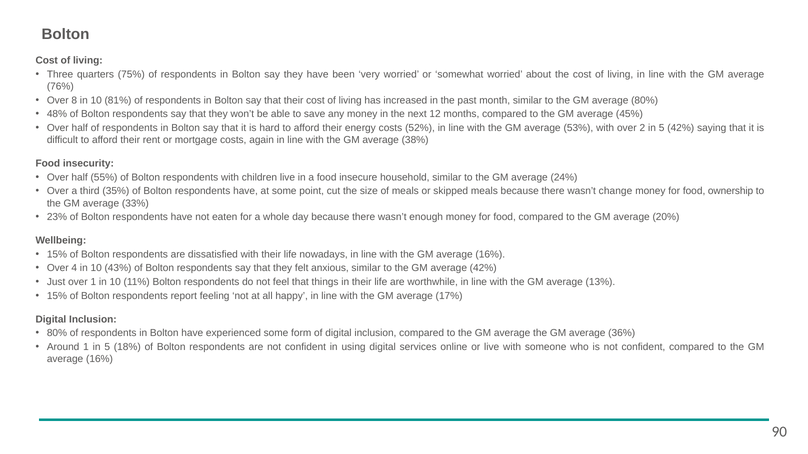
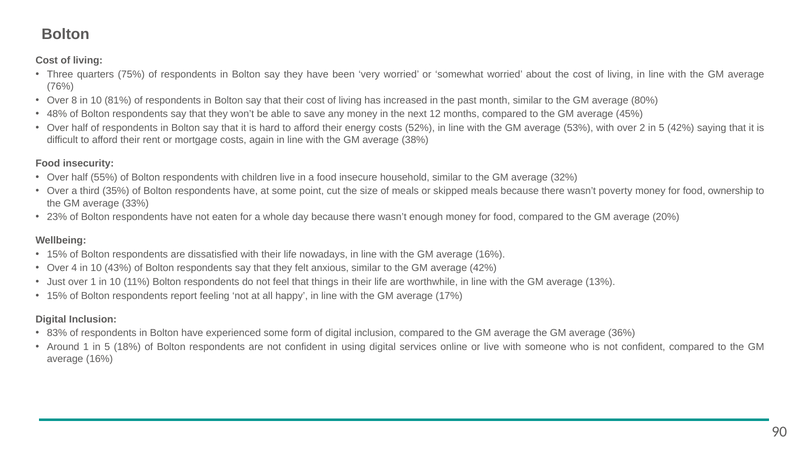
24%: 24% -> 32% (564, 177)
change: change -> poverty (616, 191)
80%: 80% -> 83% (57, 333)
